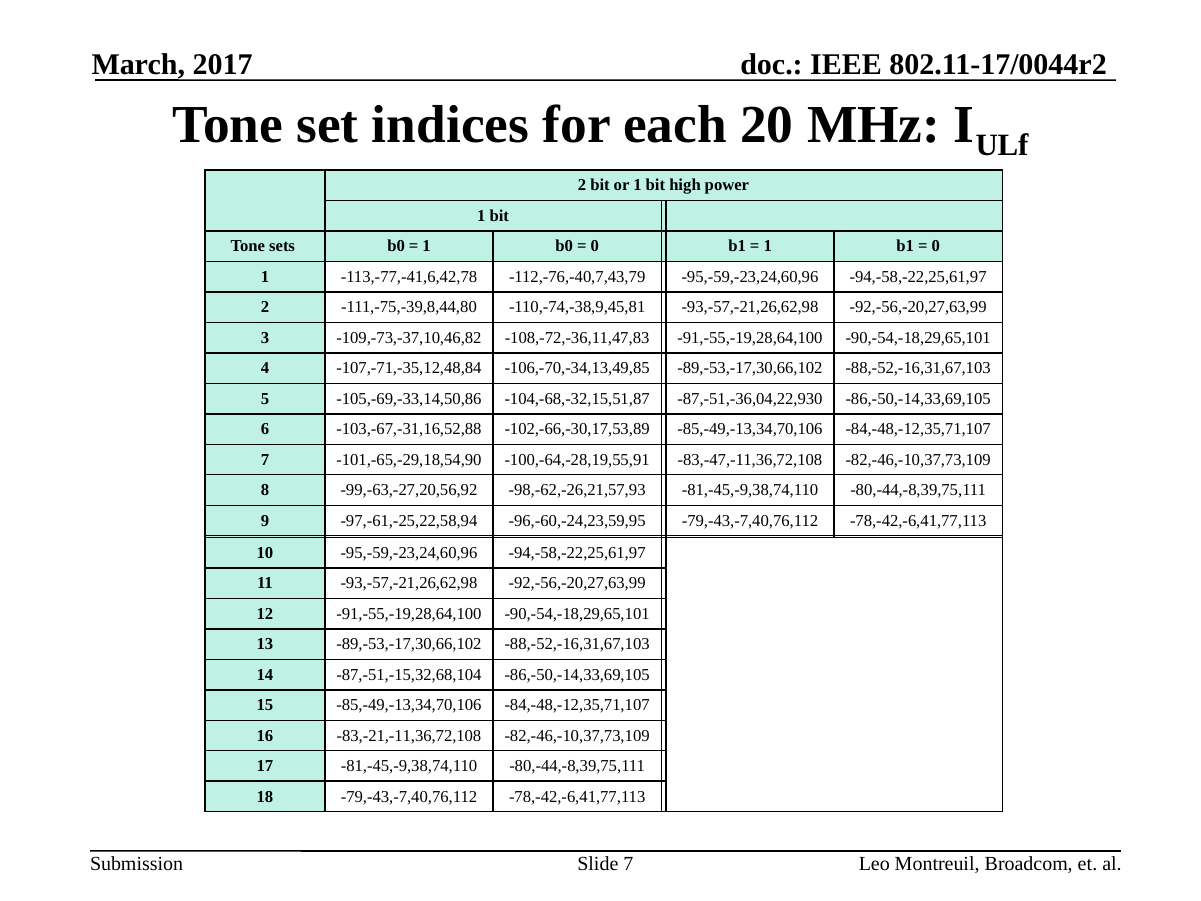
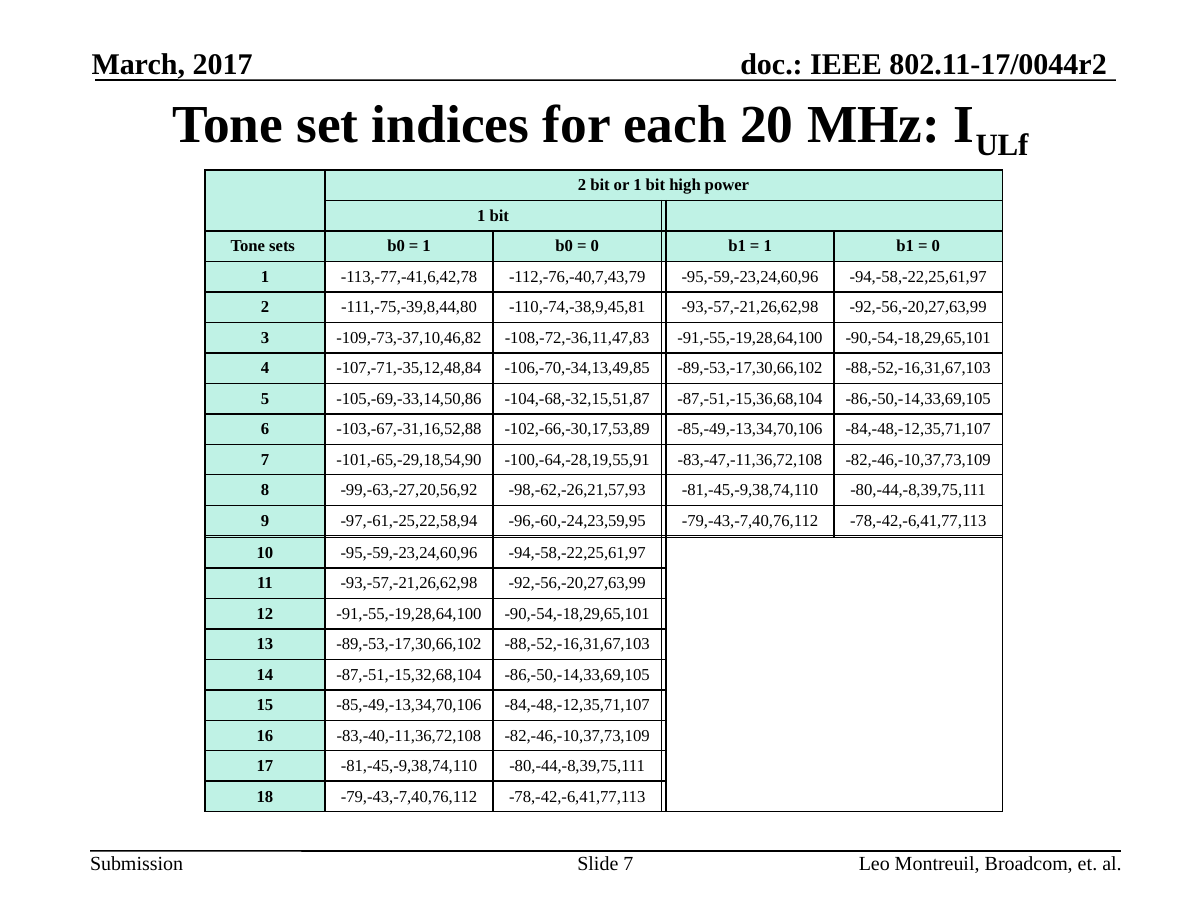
-87,-51,-36,04,22,930: -87,-51,-36,04,22,930 -> -87,-51,-15,36,68,104 (750, 399)
-83,-21,-11,36,72,108: -83,-21,-11,36,72,108 -> -83,-40,-11,36,72,108 (409, 735)
